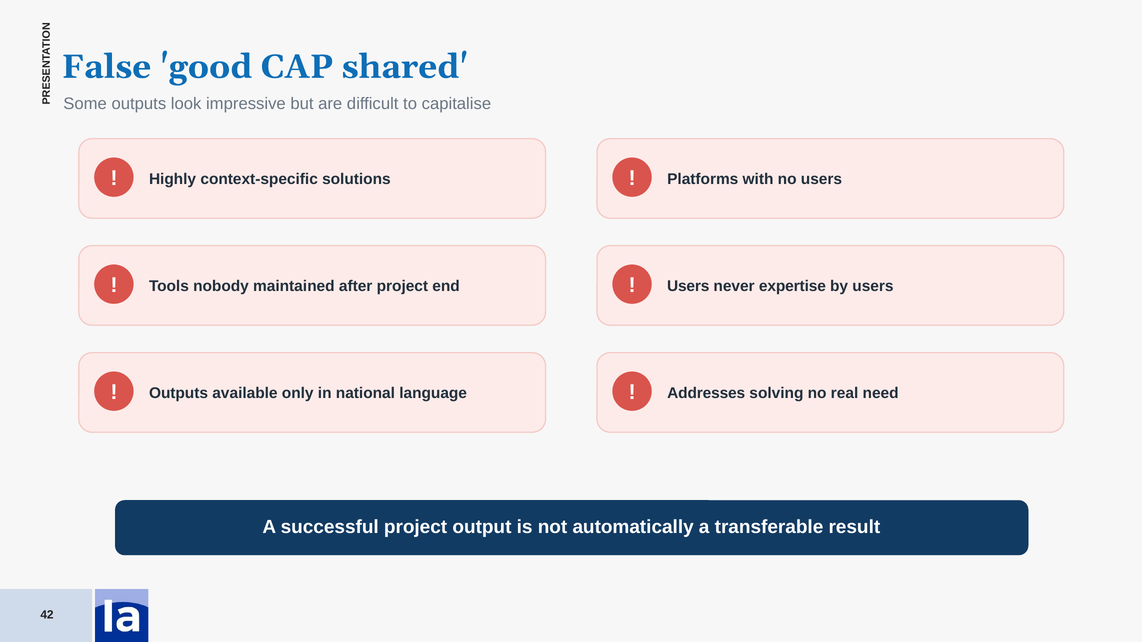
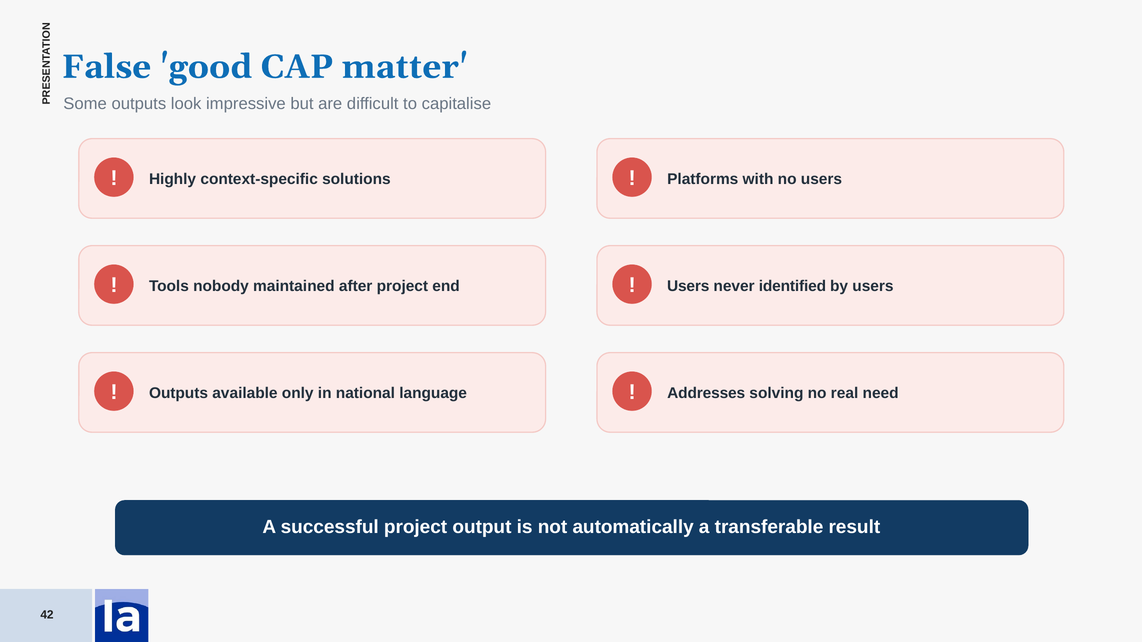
shared: shared -> matter (405, 67)
expertise: expertise -> identified (792, 286)
